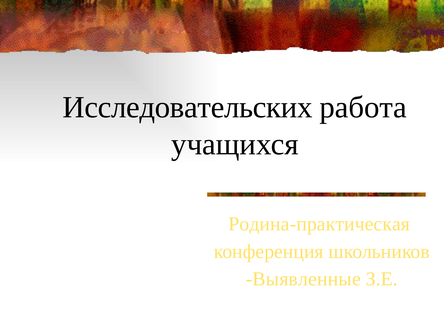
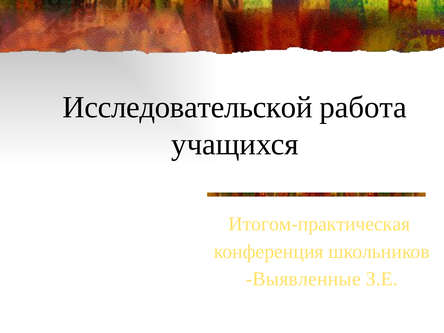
Исследовательских: Исследовательских -> Исследовательской (187, 107)
Родина-практическая: Родина-практическая -> Итогом-практическая (319, 224)
